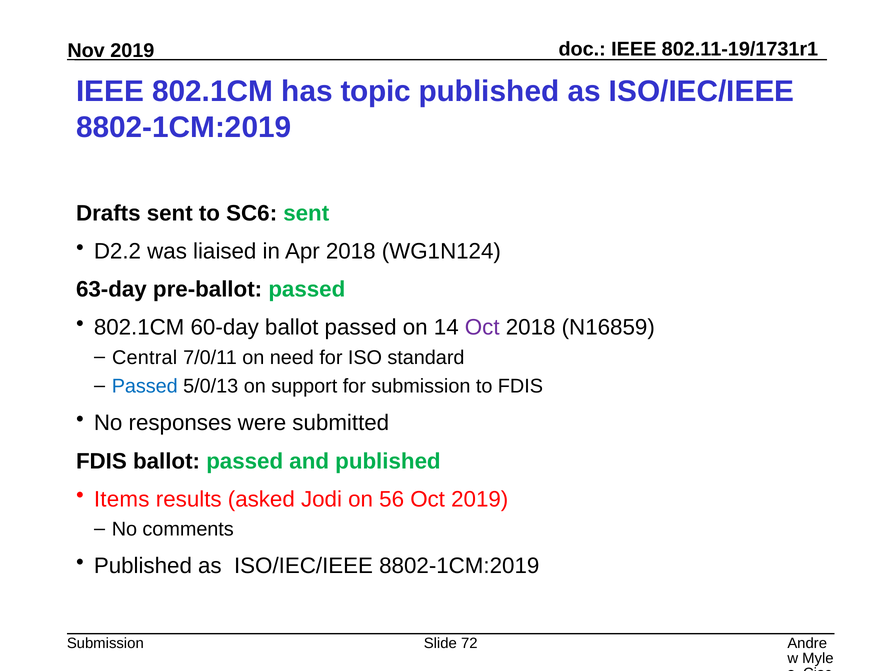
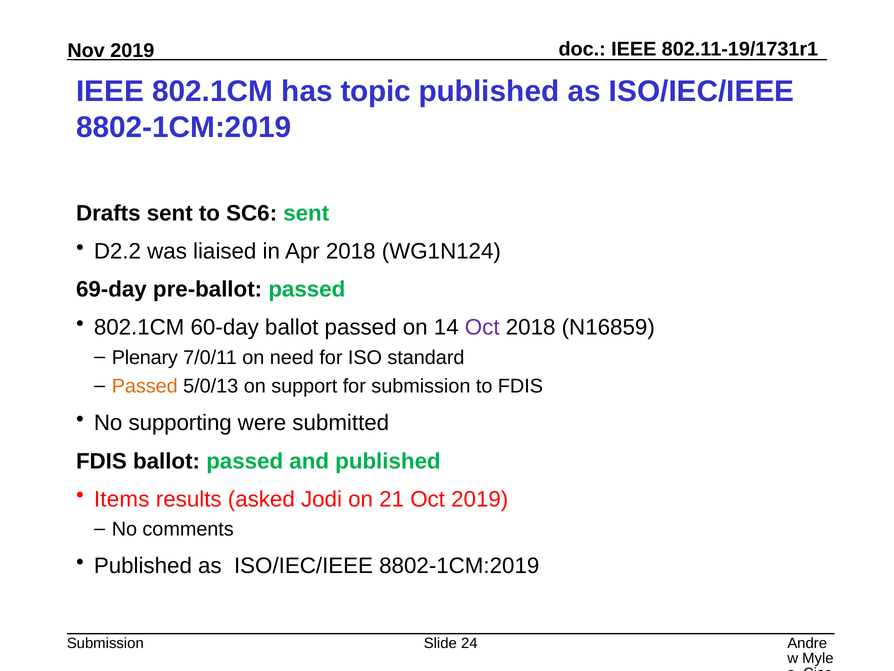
63-day: 63-day -> 69-day (111, 289)
Central: Central -> Plenary (145, 357)
Passed colour: blue -> orange (145, 386)
responses: responses -> supporting (180, 423)
56: 56 -> 21 (392, 499)
72: 72 -> 24 (469, 643)
